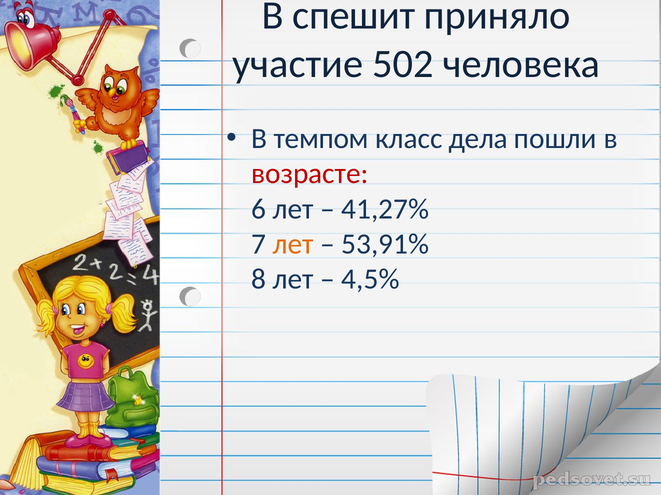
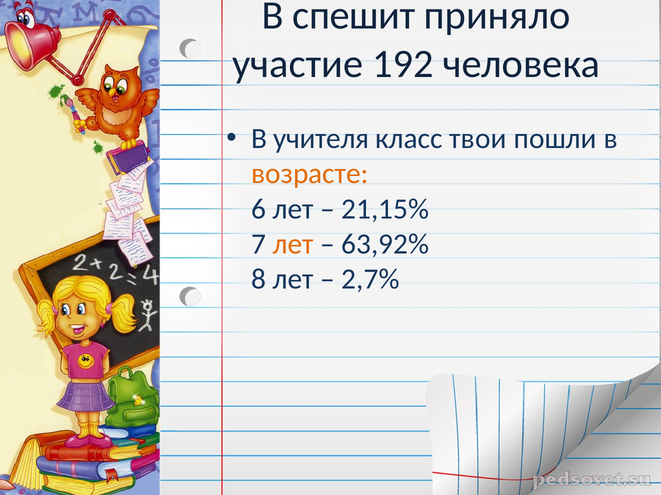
502: 502 -> 192 (403, 64)
темпом: темпом -> учителя (321, 139)
дела: дела -> твои (478, 139)
возрасте colour: red -> orange (310, 174)
41,27%: 41,27% -> 21,15% (385, 209)
53,91%: 53,91% -> 63,92% (385, 244)
4,5%: 4,5% -> 2,7% (370, 280)
